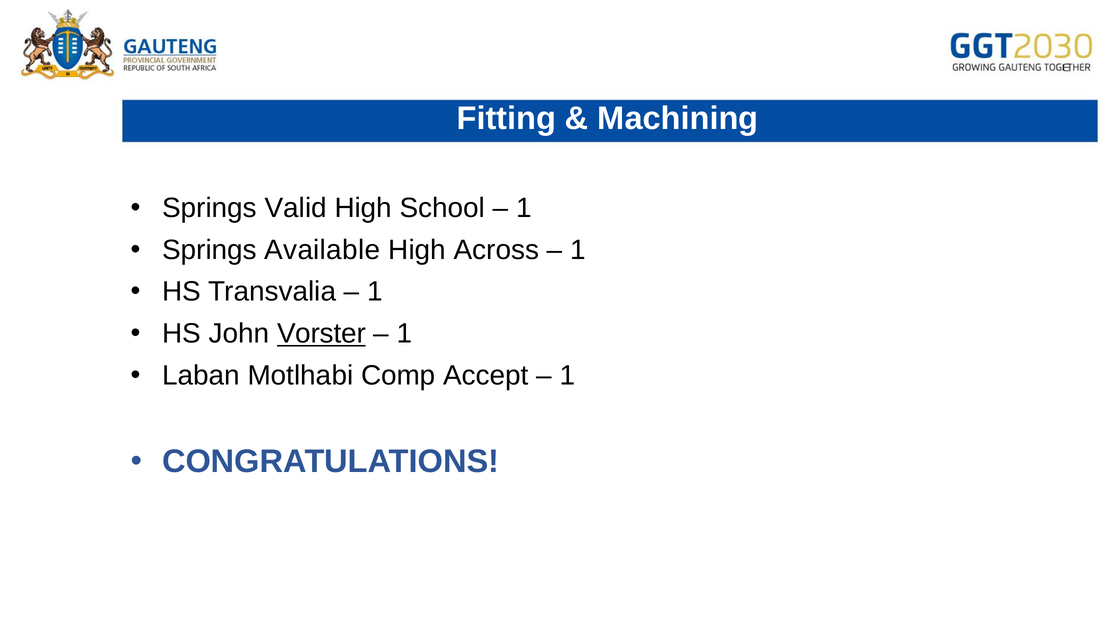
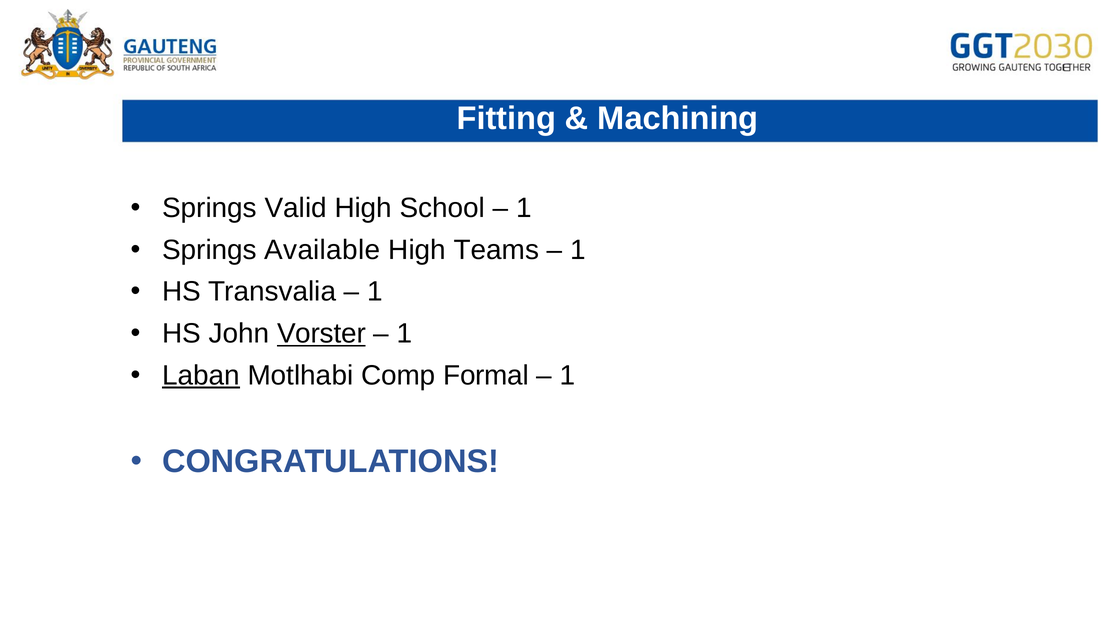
Across: Across -> Teams (496, 250)
Laban underline: none -> present (201, 375)
Accept: Accept -> Formal (486, 375)
